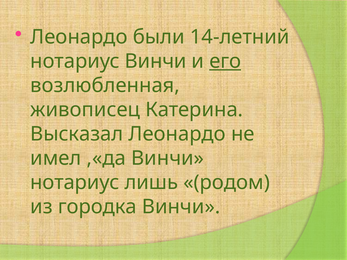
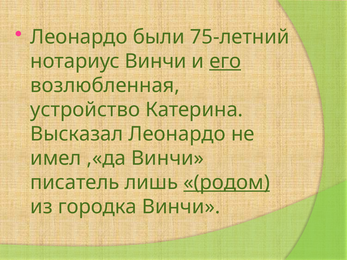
14-летний: 14-летний -> 75-летний (240, 37)
живописец: живописец -> устройство (85, 110)
нотариус: нотариус -> писатель (75, 183)
родом underline: none -> present (227, 183)
